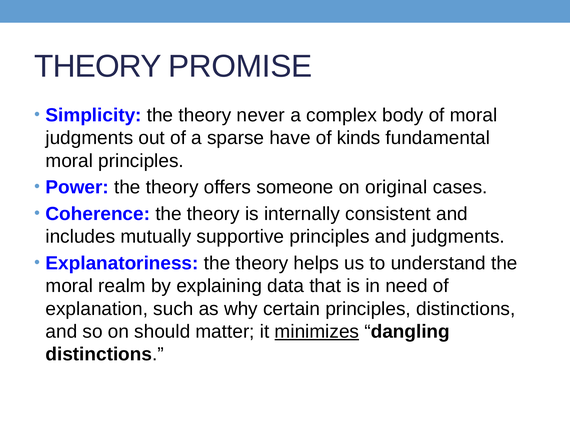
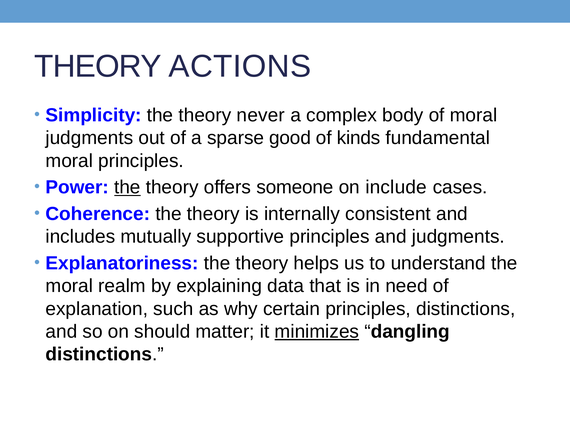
PROMISE: PROMISE -> ACTIONS (240, 66)
have: have -> good (290, 138)
the underline: none -> present (127, 188)
original: original -> include (396, 188)
